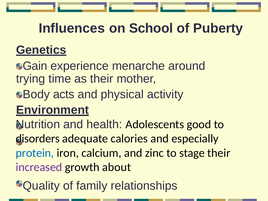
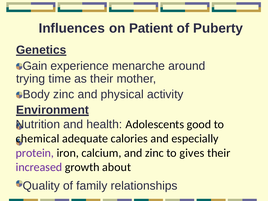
School: School -> Patient (151, 28)
Body acts: acts -> zinc (64, 94)
disorders: disorders -> chemical (38, 139)
protein colour: blue -> purple (35, 153)
stage: stage -> gives (192, 153)
